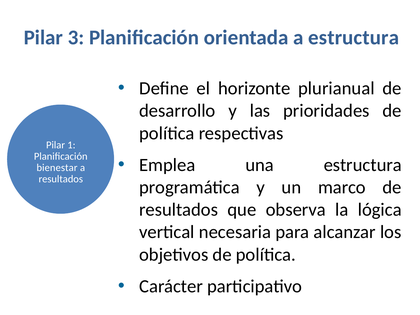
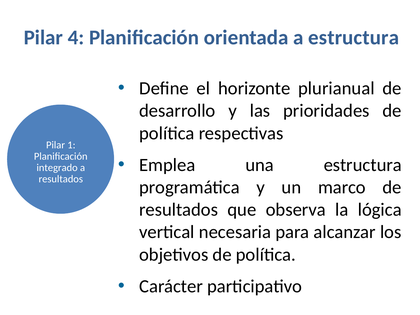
3: 3 -> 4 (76, 38)
bienestar: bienestar -> integrado (57, 168)
